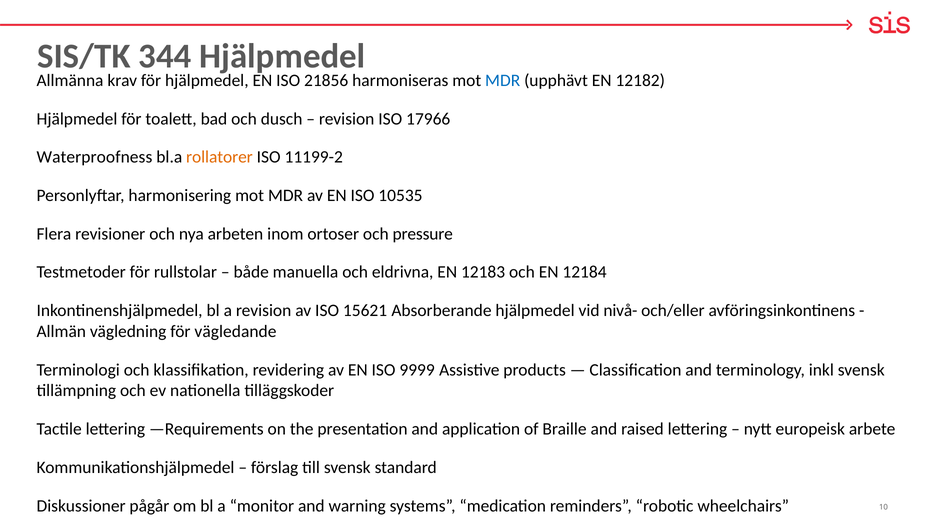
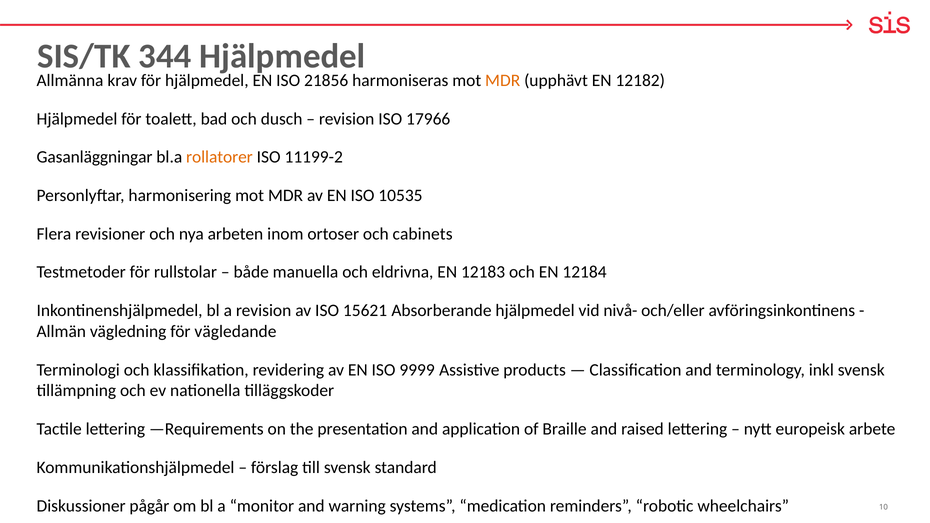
MDR colour: blue -> orange (503, 80)
Waterproofness: Waterproofness -> Gasanläggningar (95, 157)
pressure: pressure -> cabinets (423, 234)
